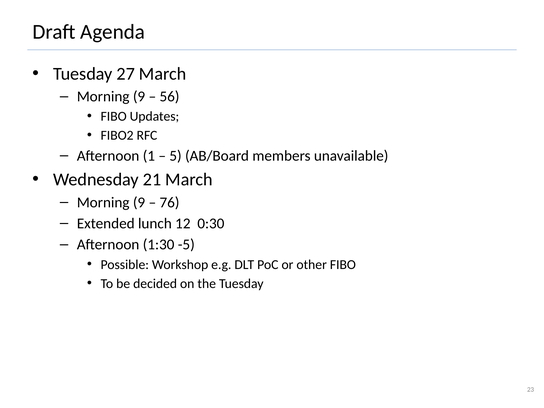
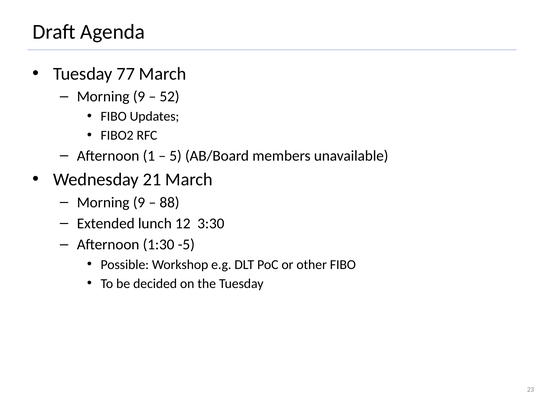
27: 27 -> 77 (126, 74)
56: 56 -> 52 (170, 97)
76: 76 -> 88 (170, 202)
0:30: 0:30 -> 3:30 (211, 224)
